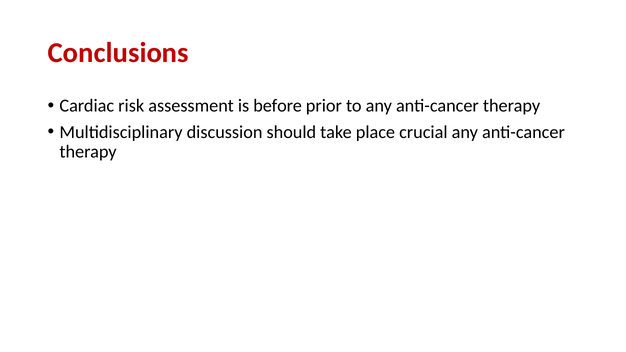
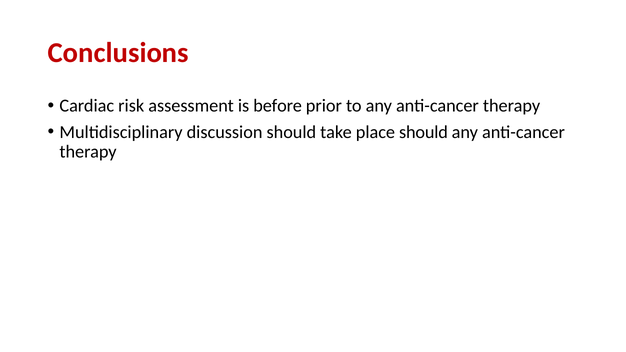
place crucial: crucial -> should (423, 132)
